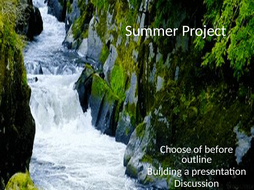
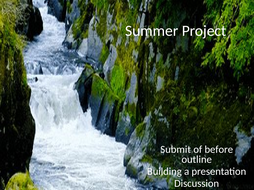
Choose: Choose -> Submit (176, 150)
